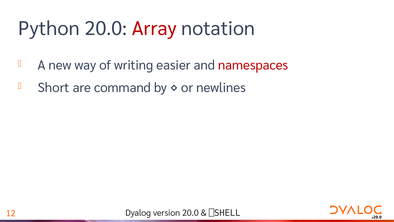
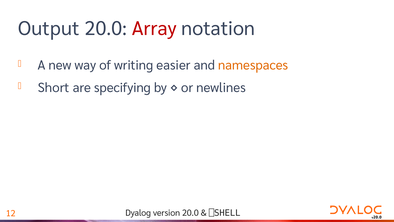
Python: Python -> Output (49, 29)
namespaces colour: red -> orange (253, 65)
command: command -> specifying (123, 88)
